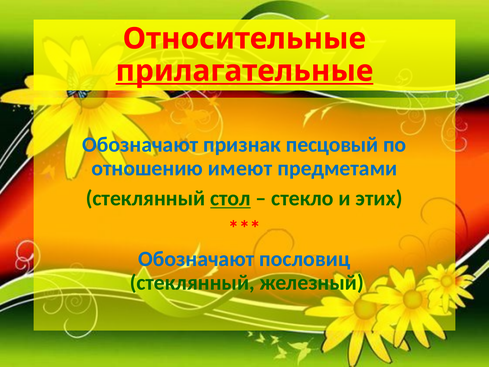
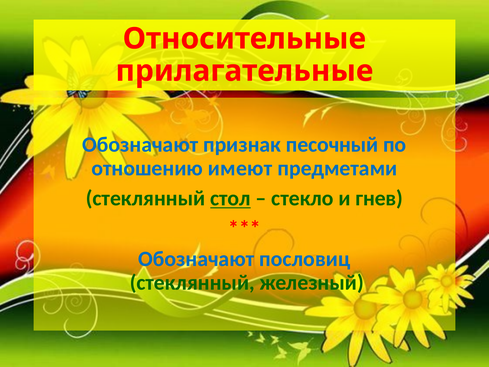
прилагательные underline: present -> none (244, 71)
песцовый: песцовый -> песочный (332, 145)
этих: этих -> гнев (379, 198)
